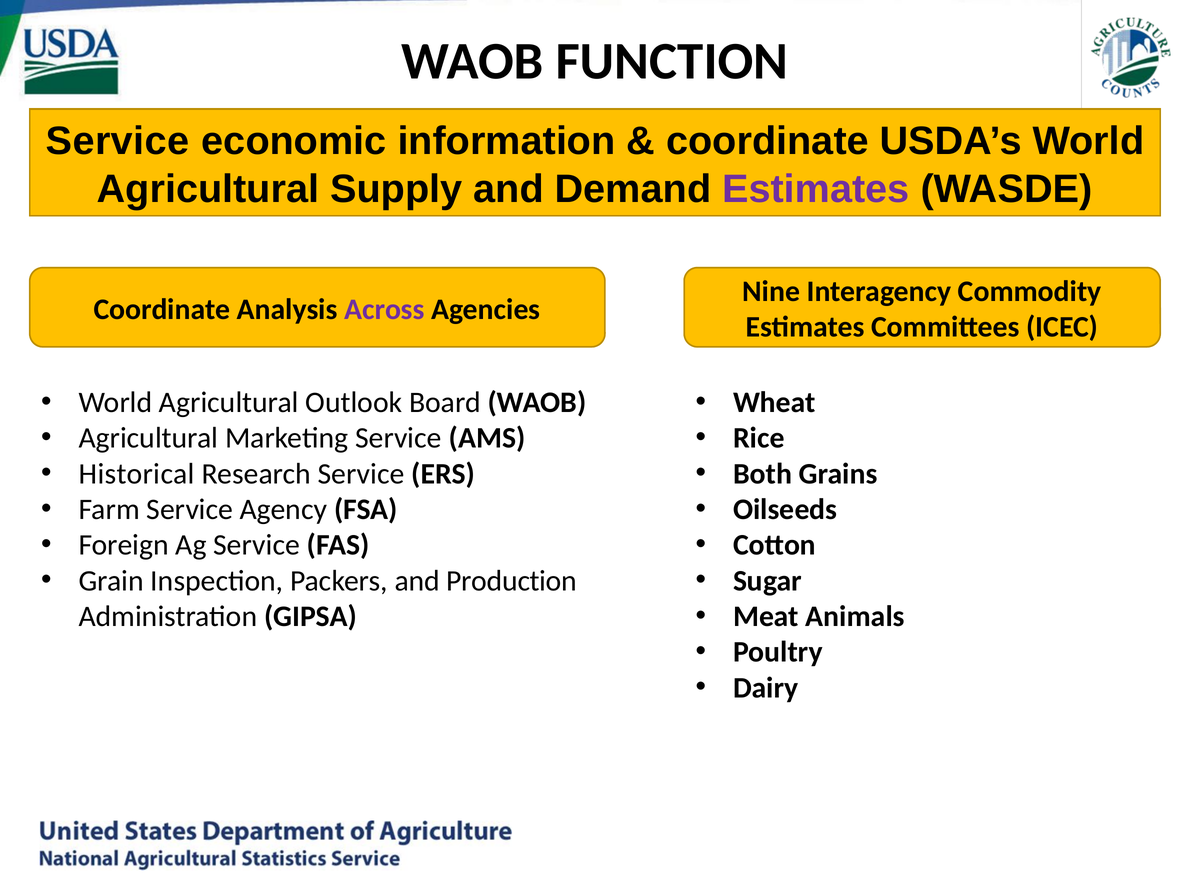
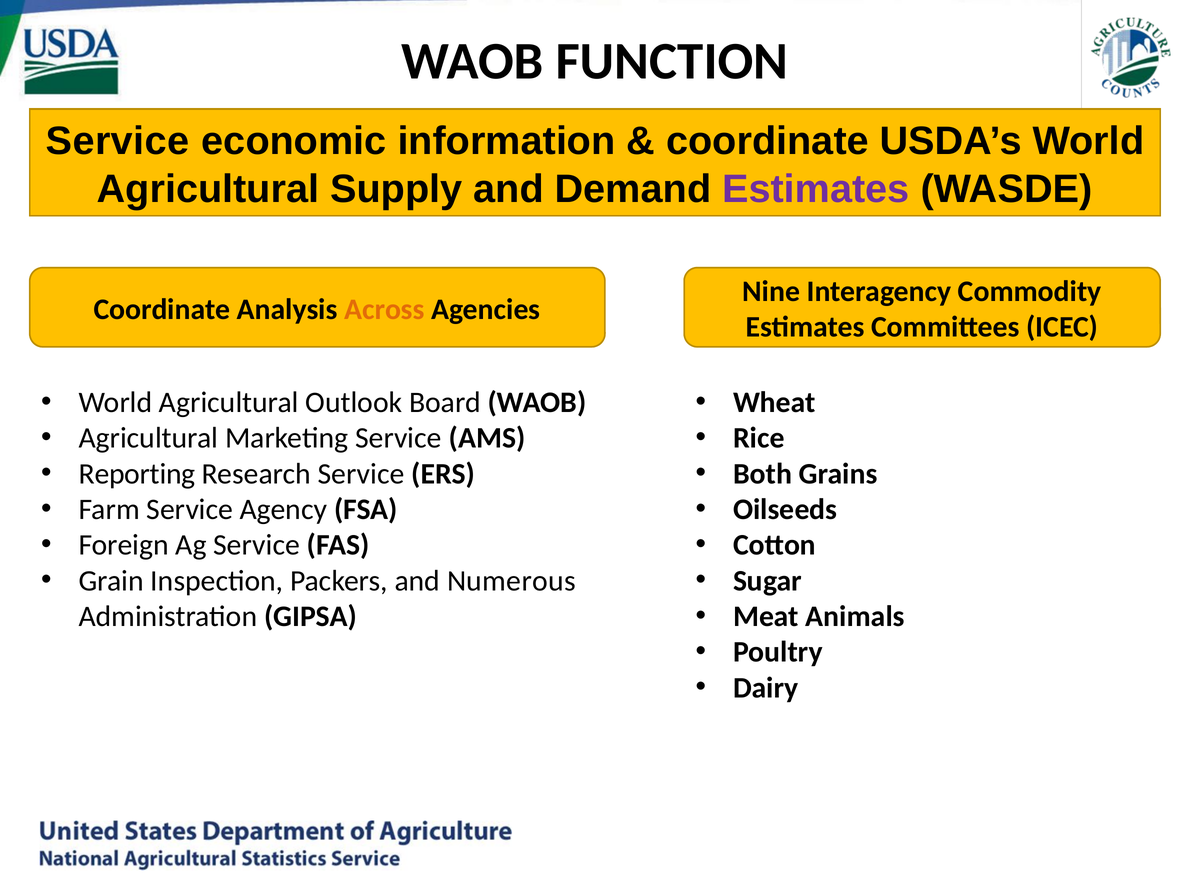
Across colour: purple -> orange (384, 309)
Historical: Historical -> Reporting (137, 474)
Production: Production -> Numerous (511, 581)
